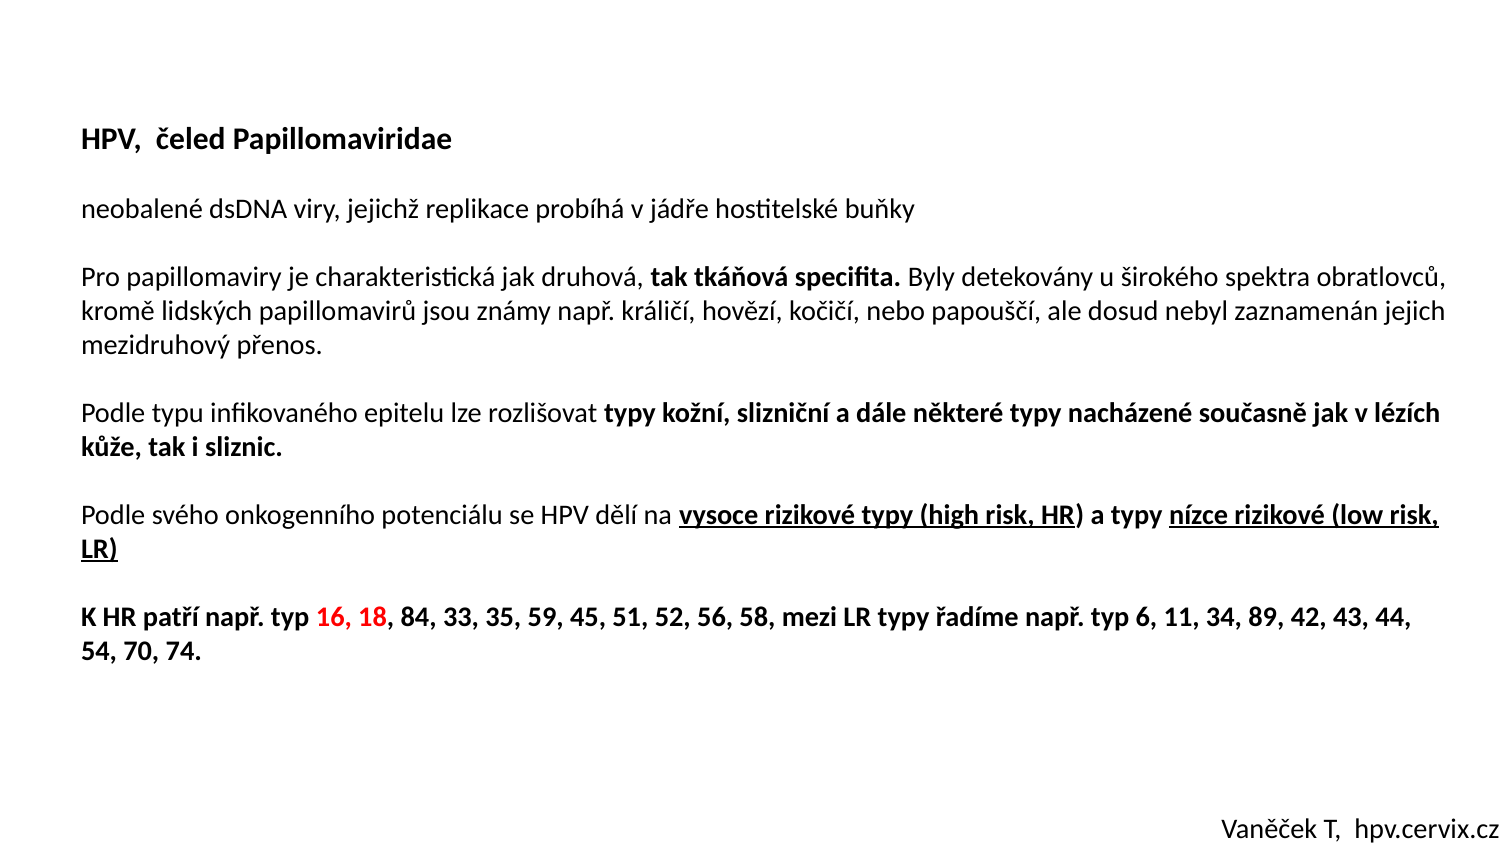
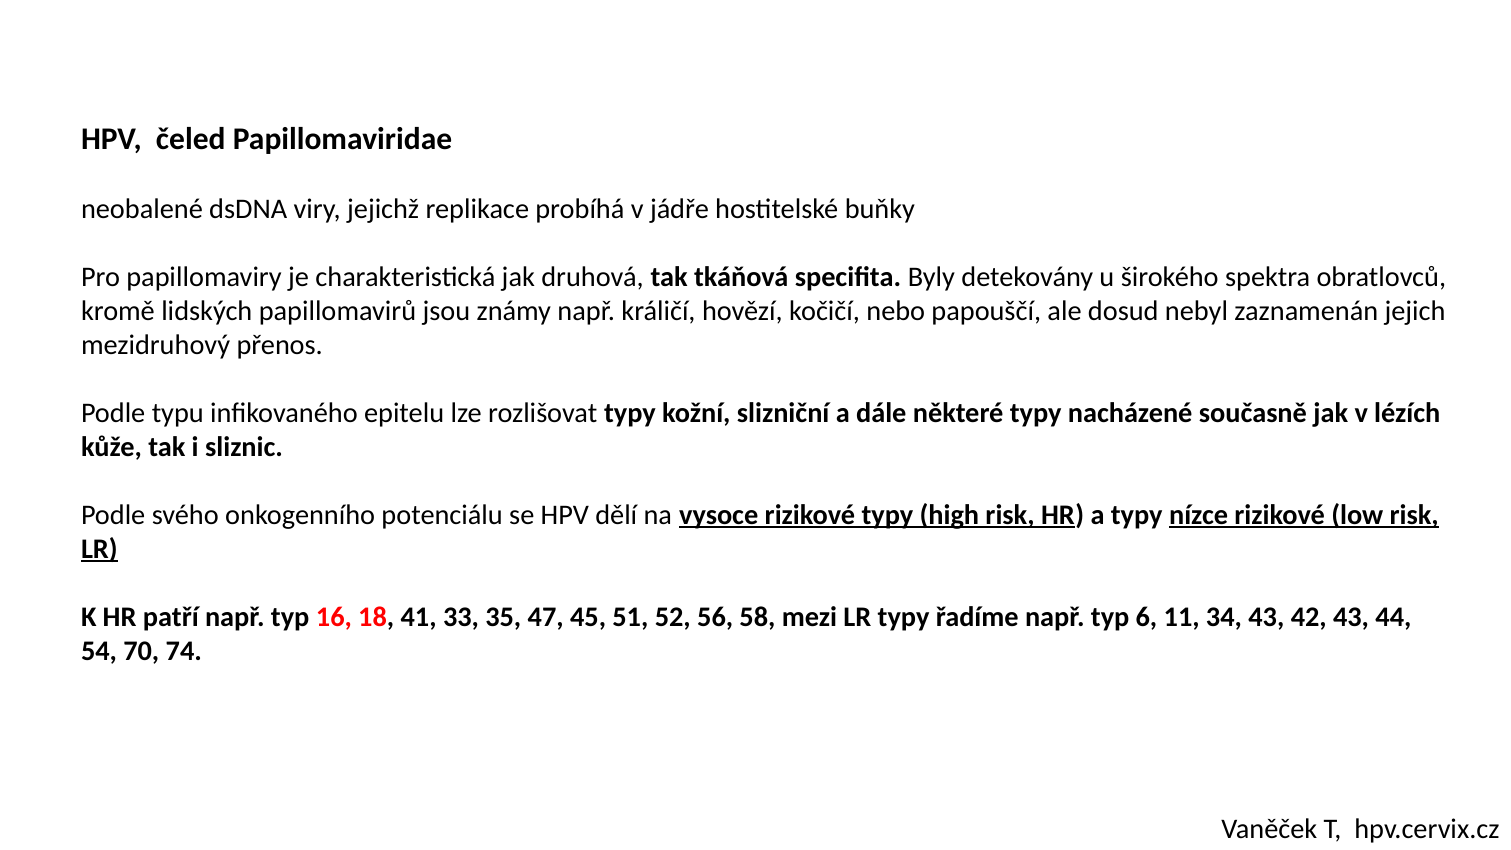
84: 84 -> 41 (419, 617)
59: 59 -> 47 (546, 617)
34 89: 89 -> 43 (1266, 617)
